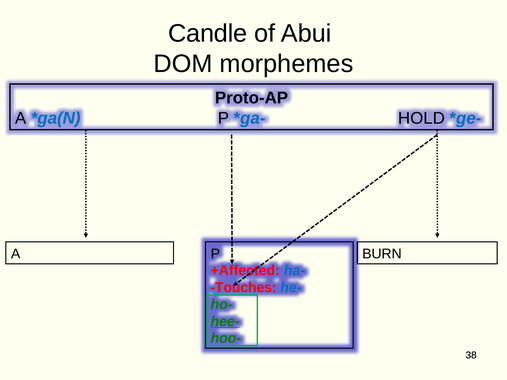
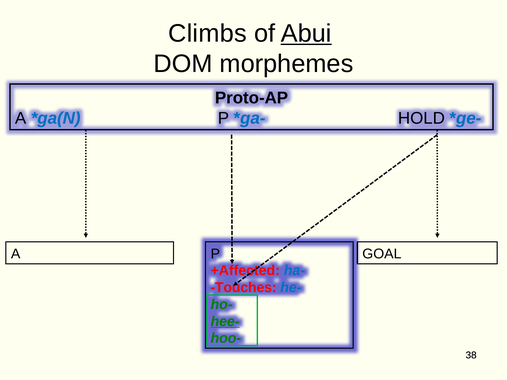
Candle: Candle -> Climbs (208, 33)
Abui underline: none -> present (306, 33)
BURN: BURN -> GOAL (382, 254)
